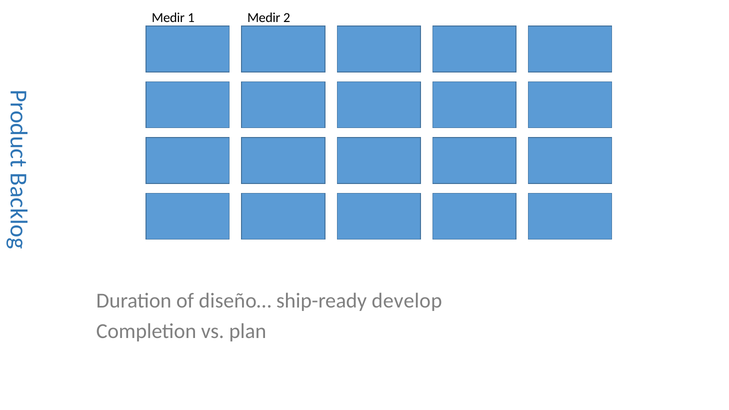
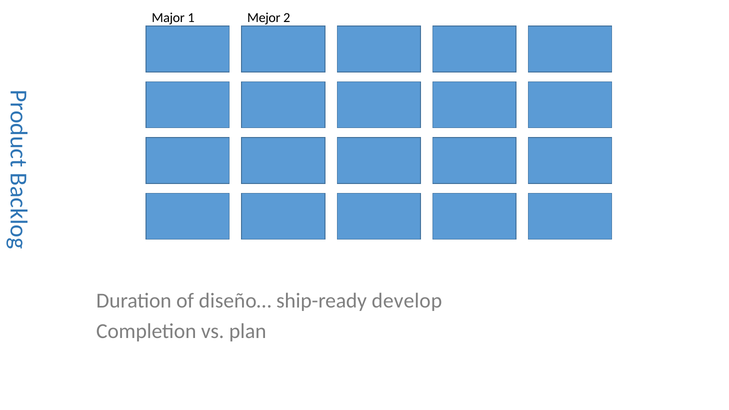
Medir: Medir -> Major (168, 18)
1 Medir: Medir -> Mejor (264, 18)
